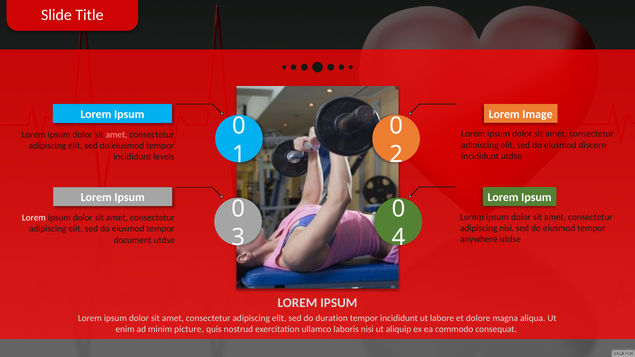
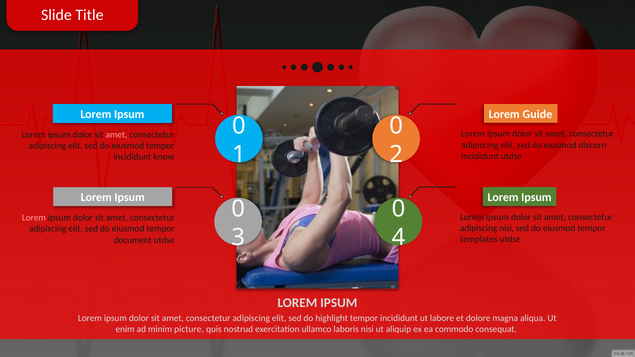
Image: Image -> Guide (537, 114)
levels: levels -> know (164, 157)
Lorem colour: white -> pink (34, 218)
anywhere: anywhere -> templates (479, 239)
duration: duration -> highlight (332, 318)
